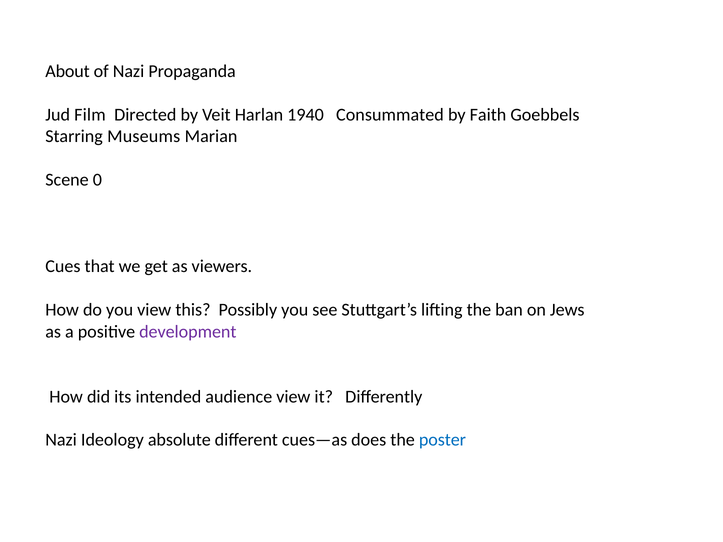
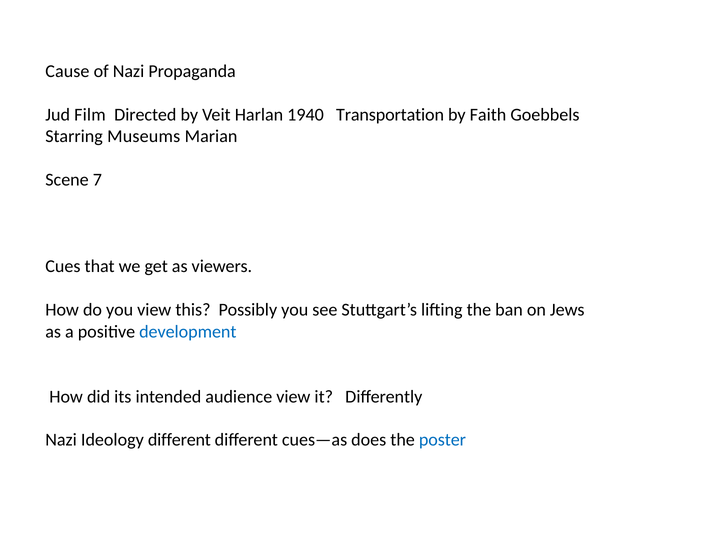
About: About -> Cause (67, 71)
Consummated: Consummated -> Transportation (390, 115)
0: 0 -> 7 (97, 180)
development colour: purple -> blue (188, 332)
Ideology absolute: absolute -> different (179, 440)
